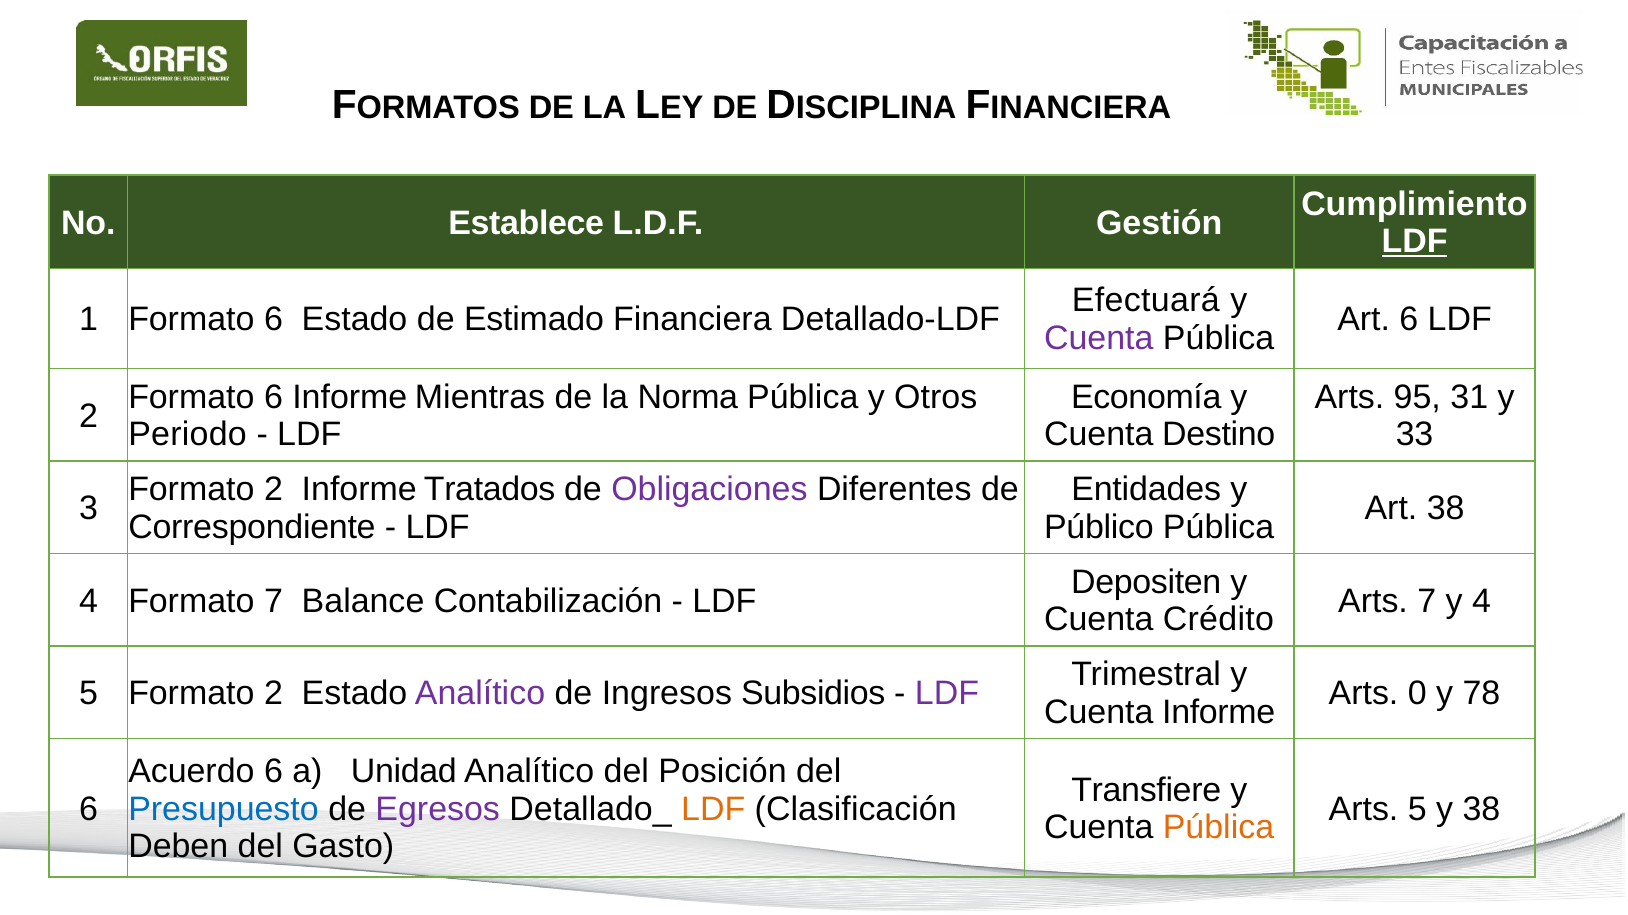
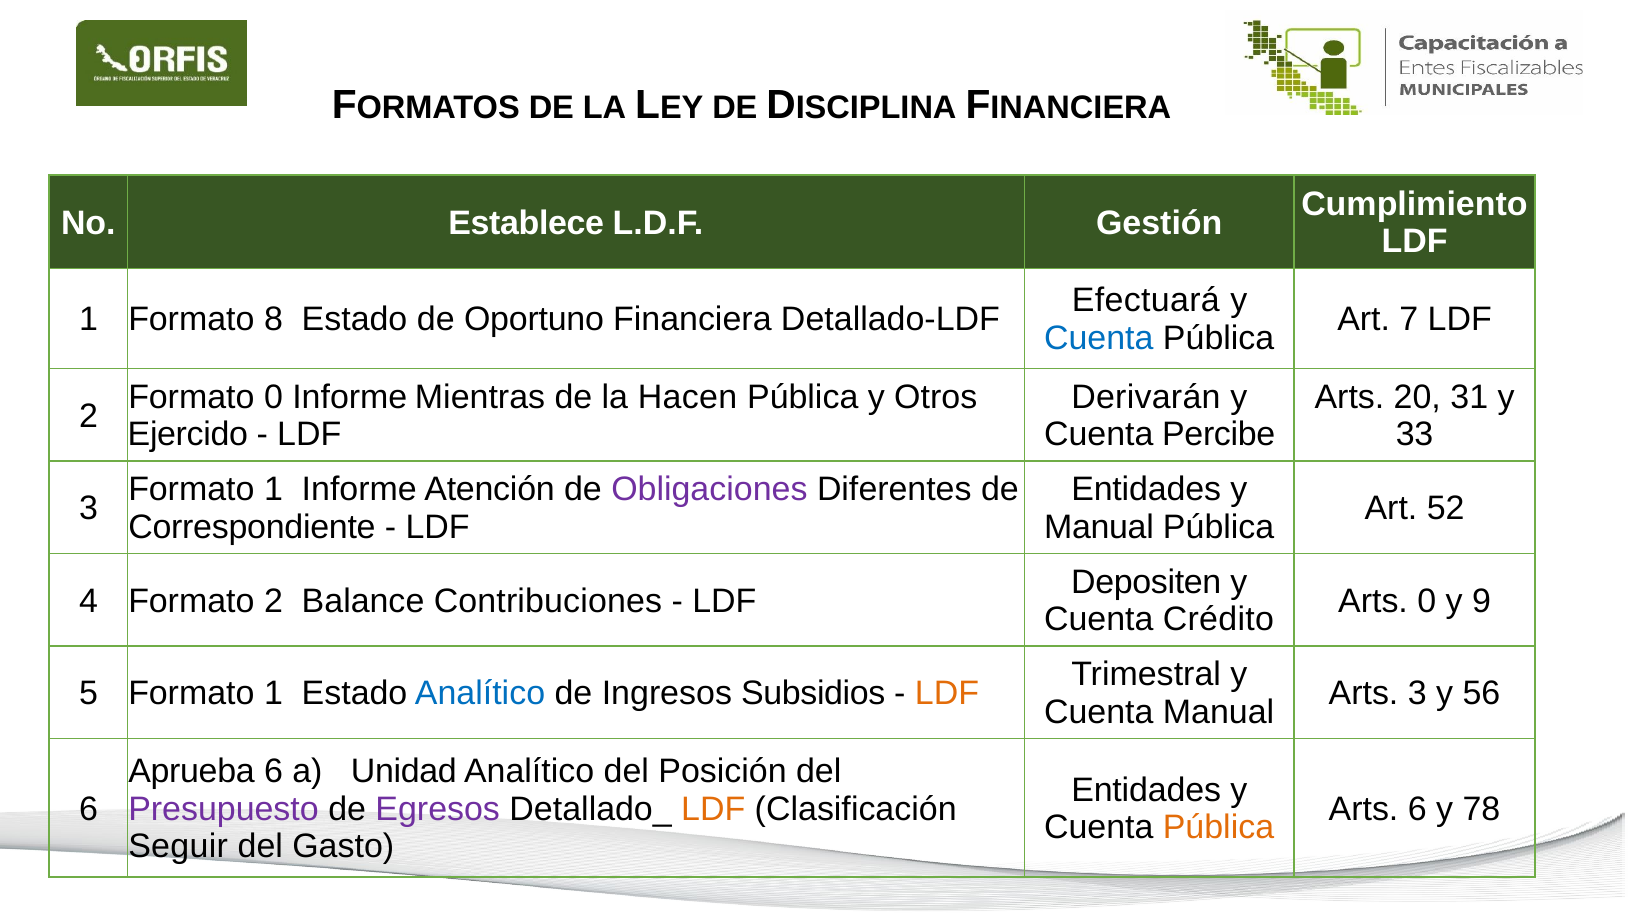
LDF underline: present -> none (1415, 242)
1 Formato 6: 6 -> 8 (273, 320)
Estimado: Estimado -> Oportuno (534, 320)
Art 6: 6 -> 7 (1409, 320)
Cuenta colour: purple -> blue (1099, 339)
6: 6 -> 0 (273, 397)
Norma: Norma -> Hacen (687, 397)
Economía: Economía -> Derivarán (1146, 397)
95: 95 -> 20 (1417, 397)
Periodo: Periodo -> Ejercido (188, 435)
Destino: Destino -> Percibe (1219, 435)
2: 2 -> 1 (273, 490)
Tratados: Tratados -> Atención (490, 490)
Art 38: 38 -> 52 (1446, 509)
Público: Público -> Manual (1099, 528)
Formato 7: 7 -> 2 (273, 601)
Contabilización: Contabilización -> Contribuciones (548, 601)
Arts 7: 7 -> 0 (1427, 601)
y 4: 4 -> 9 (1481, 601)
5 Formato 2: 2 -> 1 (273, 694)
Analítico colour: purple -> blue (480, 694)
LDF colour: purple -> orange (947, 694)
Arts 0: 0 -> 3 (1417, 694)
78: 78 -> 56 (1481, 694)
Cuenta Informe: Informe -> Manual (1219, 713)
Acuerdo: Acuerdo -> Aprueba (192, 772)
Transfiere: Transfiere -> Entidades (1146, 791)
Presupuesto colour: blue -> purple (223, 810)
Arts 5: 5 -> 6 (1417, 810)
y 38: 38 -> 78 (1481, 810)
Deben: Deben -> Seguir (178, 847)
